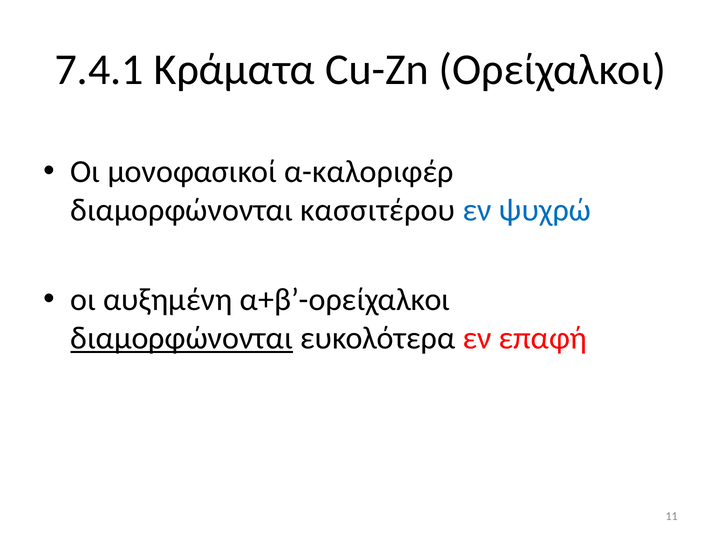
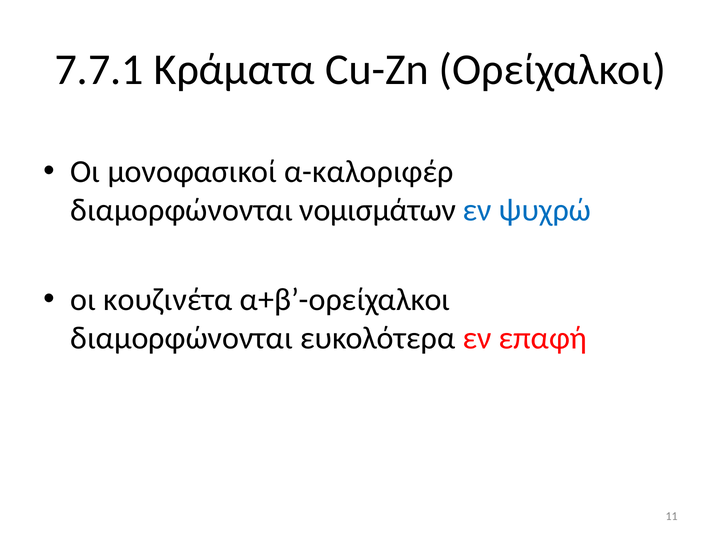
7.4.1: 7.4.1 -> 7.7.1 (99, 70)
κασσιτέρου: κασσιτέρου -> νομισμάτων (378, 210)
αυξημένη: αυξημένη -> κουζινέτα (168, 300)
διαμορφώνονται underline: present -> none (182, 338)
